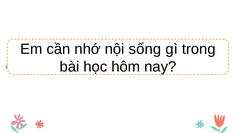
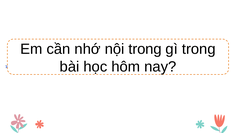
nội sống: sống -> trong (145, 49)
